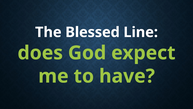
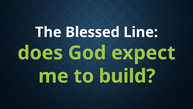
have: have -> build (127, 76)
